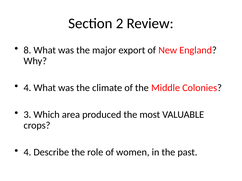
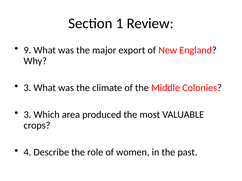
2: 2 -> 1 (120, 23)
8: 8 -> 9 (27, 50)
4: 4 -> 3 (27, 88)
